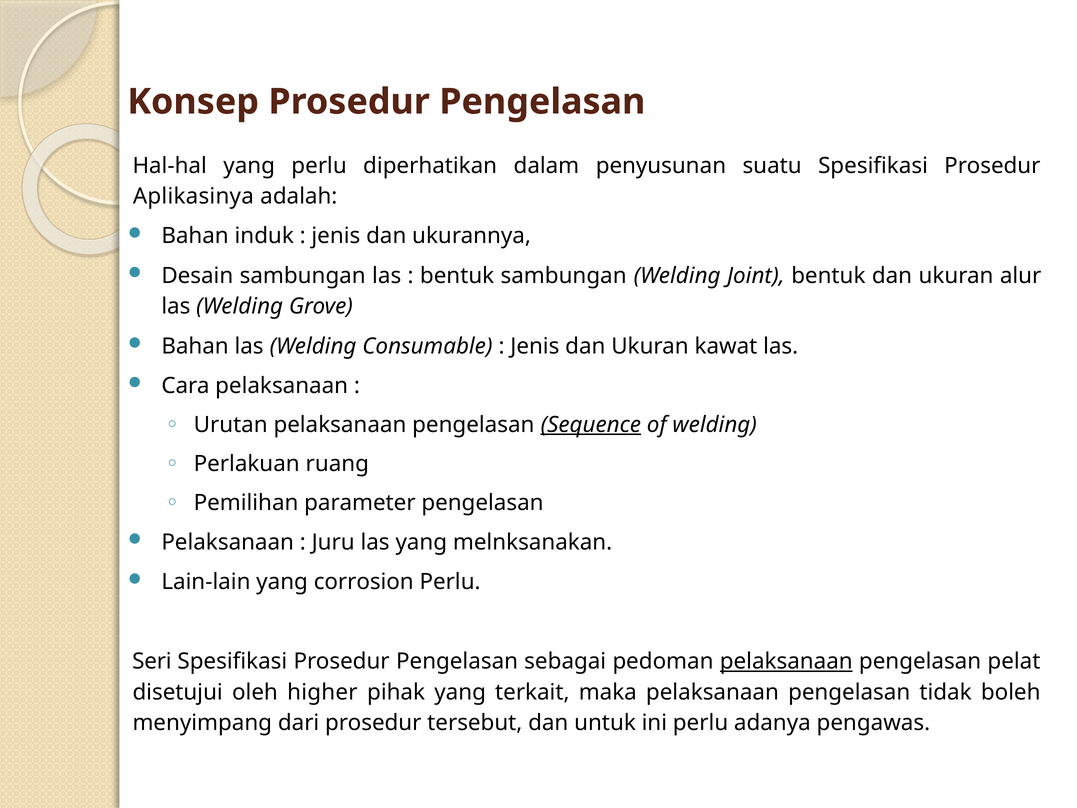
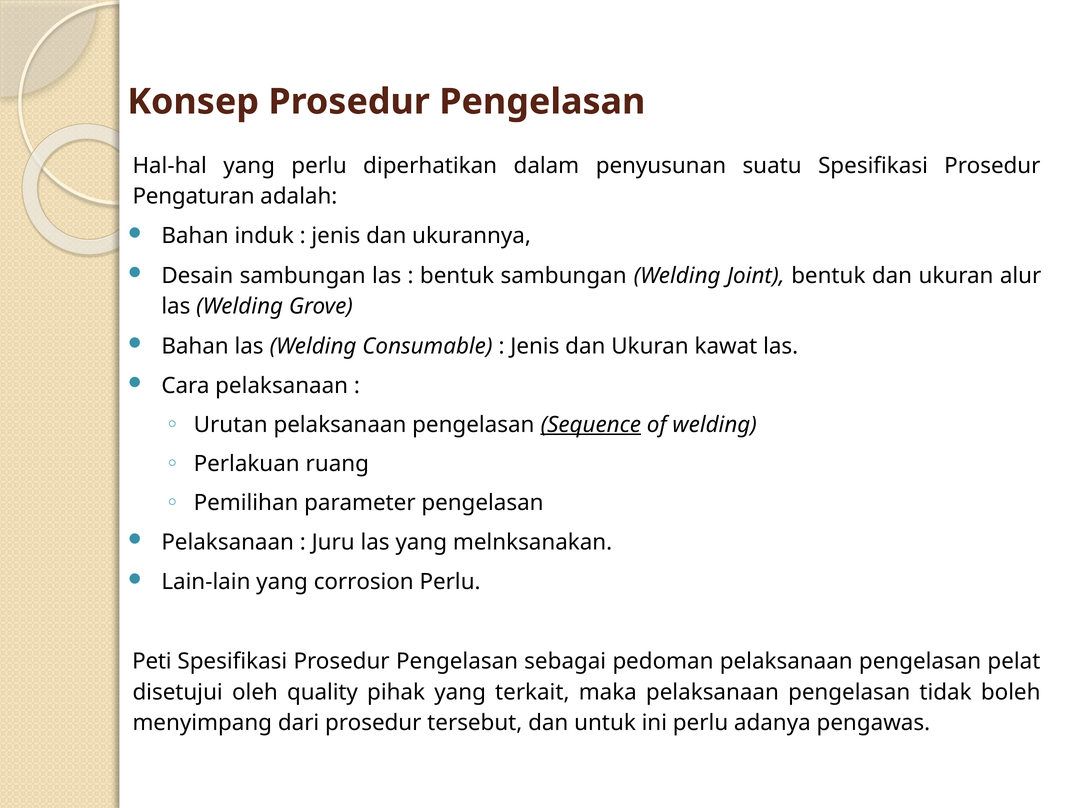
Aplikasinya: Aplikasinya -> Pengaturan (194, 196)
Seri: Seri -> Peti (152, 661)
pelaksanaan underline: present -> none (786, 661)
higher: higher -> quality (323, 692)
